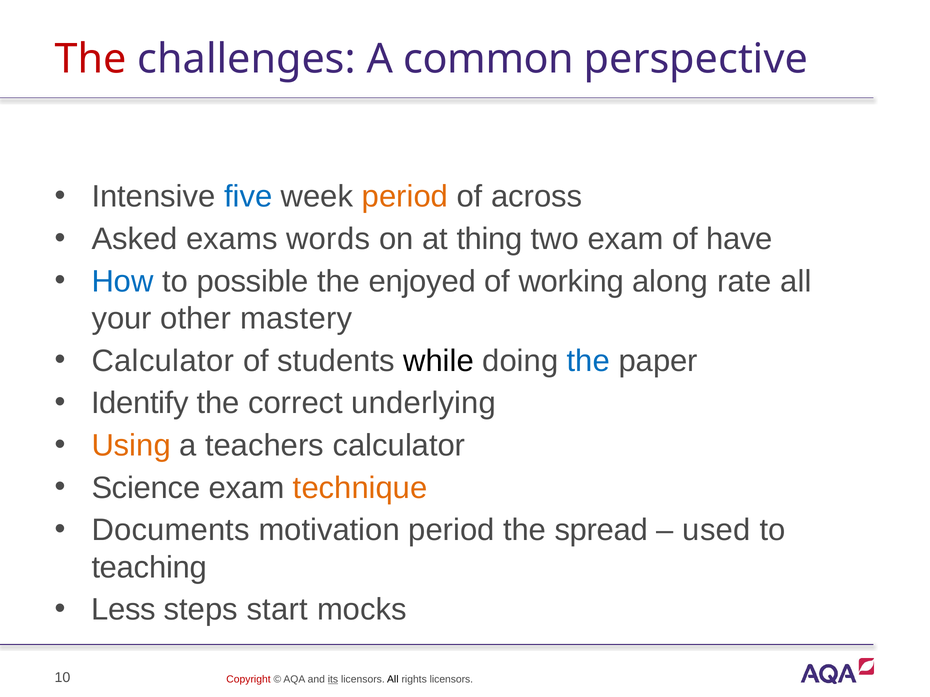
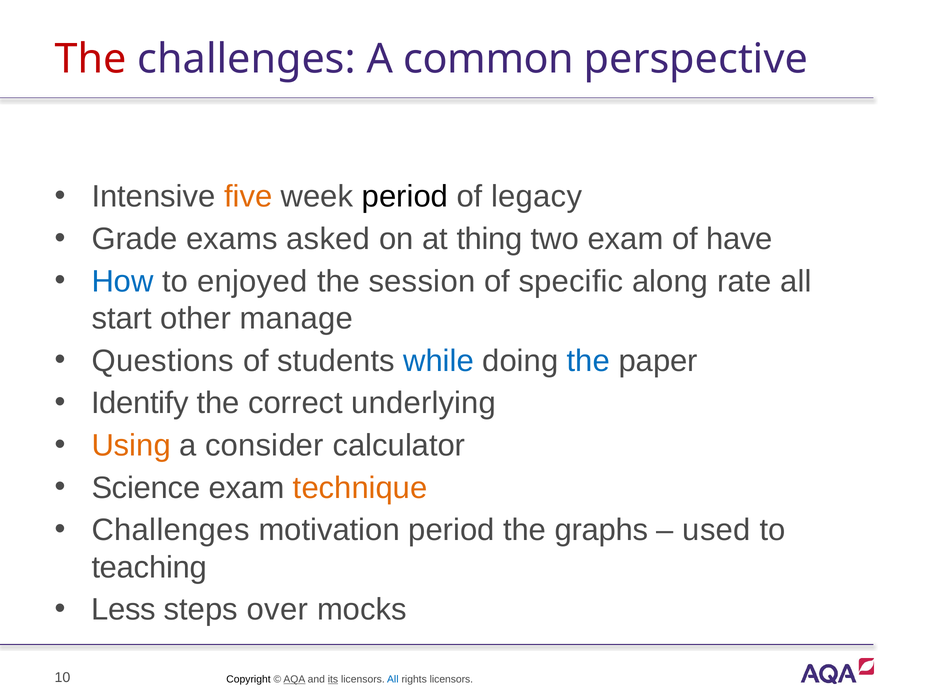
five colour: blue -> orange (248, 197)
period colour: orange -> black (405, 197)
across: across -> legacy (537, 197)
Asked: Asked -> Grade (135, 239)
words: words -> asked (328, 239)
possible: possible -> enjoyed (252, 282)
enjoyed: enjoyed -> session (422, 282)
working: working -> specific (571, 282)
your: your -> start (122, 319)
mastery: mastery -> manage (296, 319)
Calculator: Calculator -> Questions (163, 361)
while colour: black -> blue (439, 361)
teachers: teachers -> consider (264, 446)
Documents: Documents -> Challenges (171, 531)
spread: spread -> graphs (601, 531)
start: start -> over (277, 610)
Copyright colour: red -> black (249, 680)
AQA underline: none -> present (294, 680)
All colour: black -> blue (393, 680)
